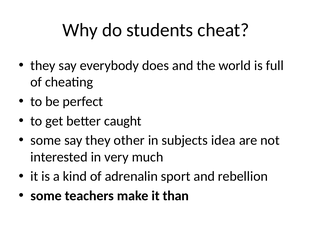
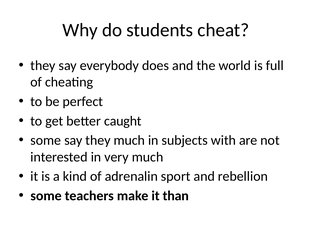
they other: other -> much (129, 140)
idea: idea -> with (223, 140)
